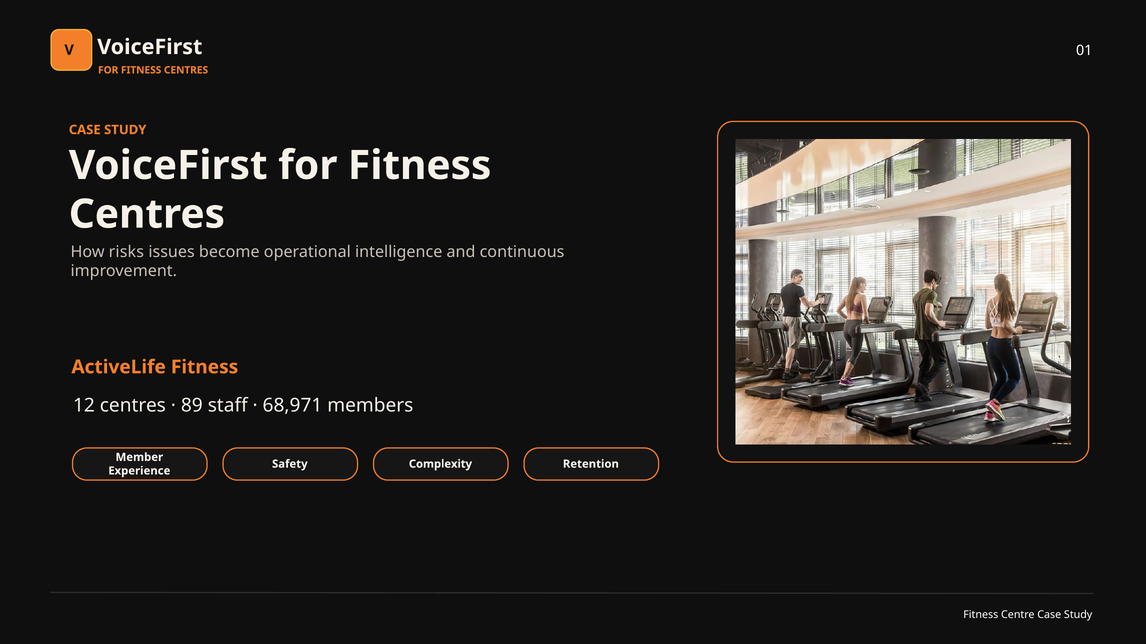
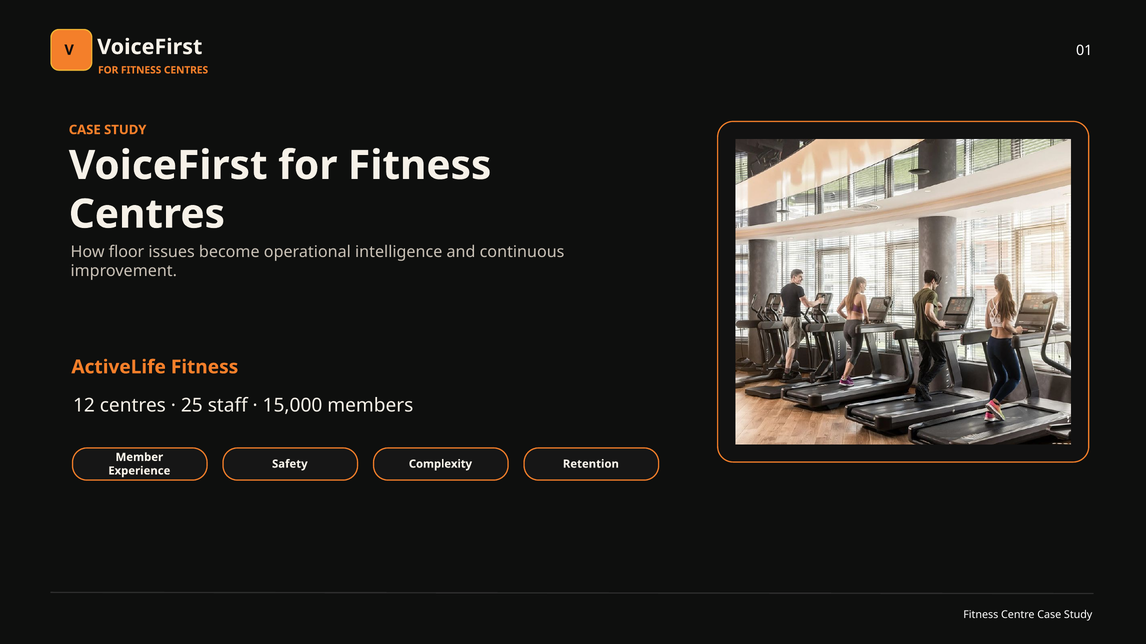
risks: risks -> floor (126, 252)
89: 89 -> 25 (192, 406)
68,971: 68,971 -> 15,000 (292, 406)
